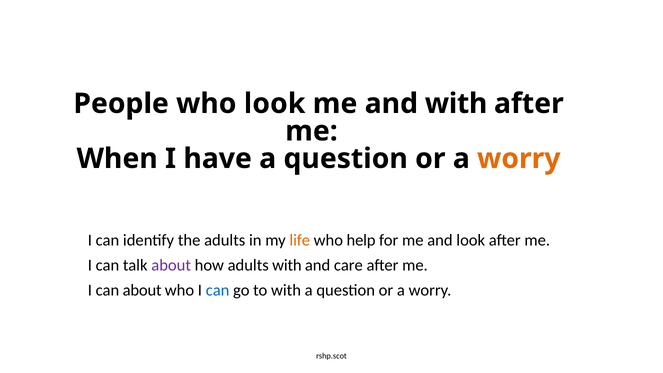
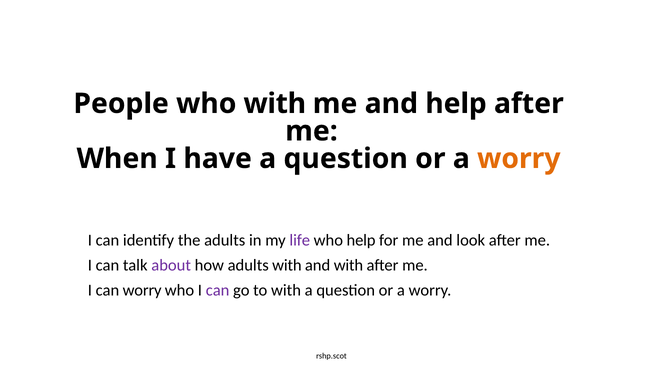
who look: look -> with (275, 104)
and with: with -> help (456, 104)
life colour: orange -> purple (300, 240)
and care: care -> with (348, 265)
can about: about -> worry (142, 290)
can colour: blue -> purple (218, 290)
